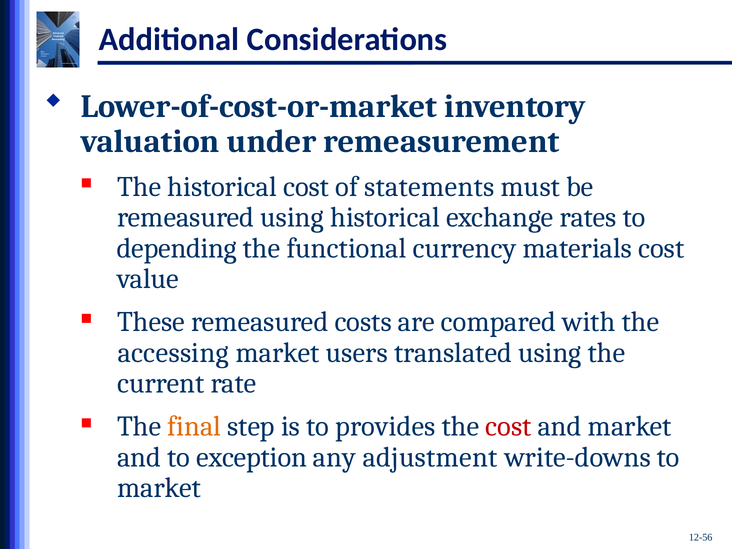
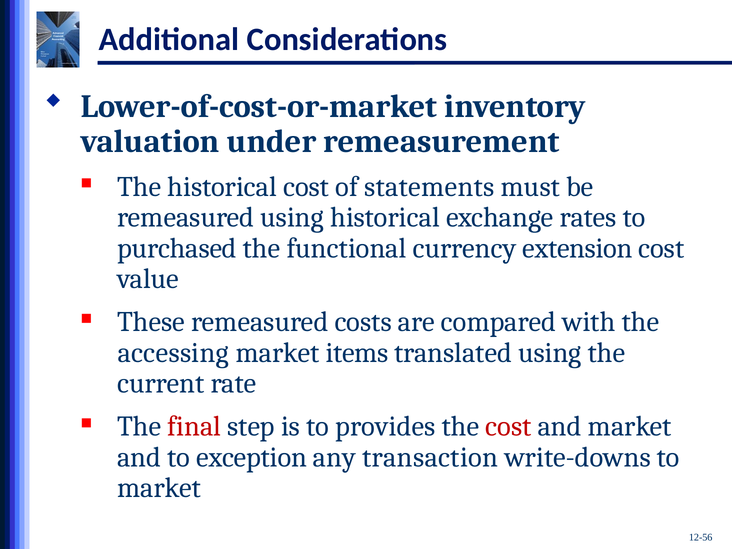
depending: depending -> purchased (177, 248)
materials: materials -> extension (577, 248)
users: users -> items (357, 353)
final colour: orange -> red (194, 426)
adjustment: adjustment -> transaction (430, 457)
